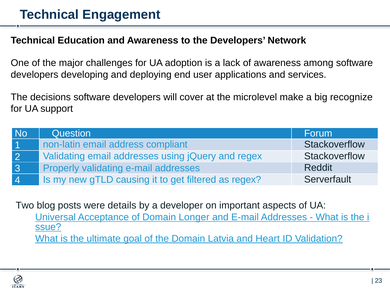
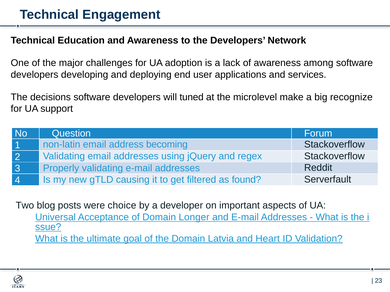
cover: cover -> tuned (192, 97)
compliant: compliant -> becoming (167, 145)
as regex: regex -> found (246, 180)
details: details -> choice (122, 206)
